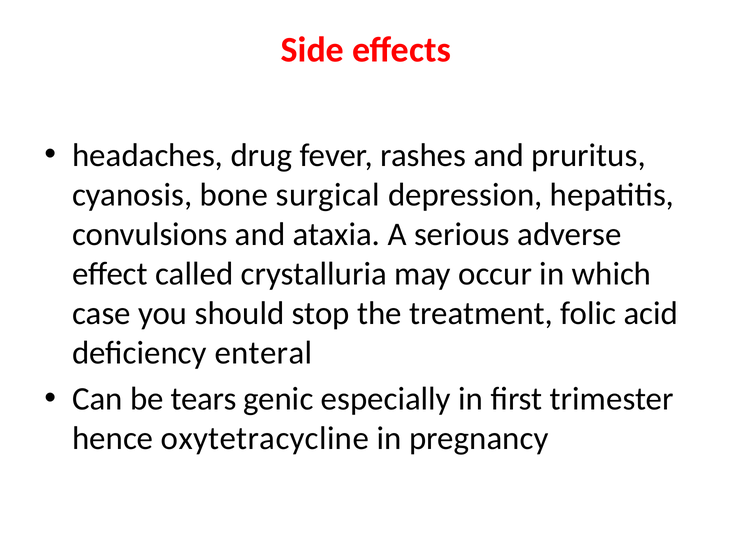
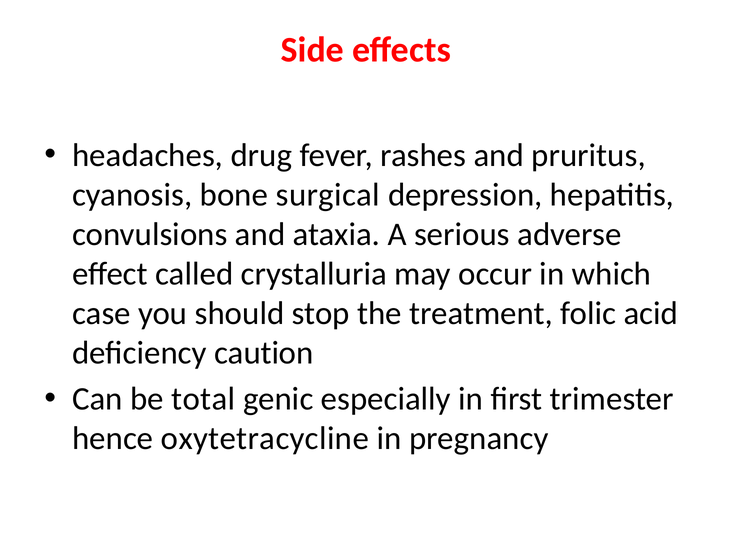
enteral: enteral -> caution (264, 353)
tears: tears -> total (203, 399)
